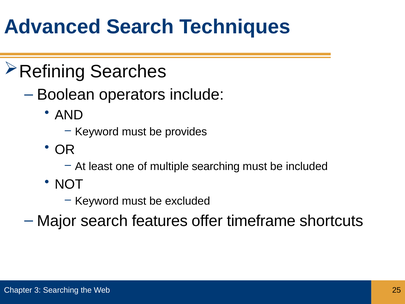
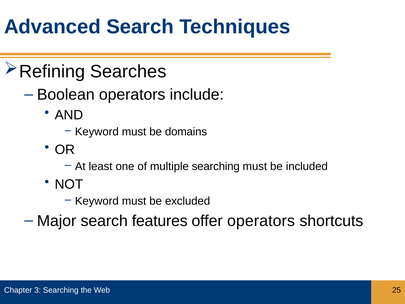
provides: provides -> domains (186, 132)
offer timeframe: timeframe -> operators (261, 221)
